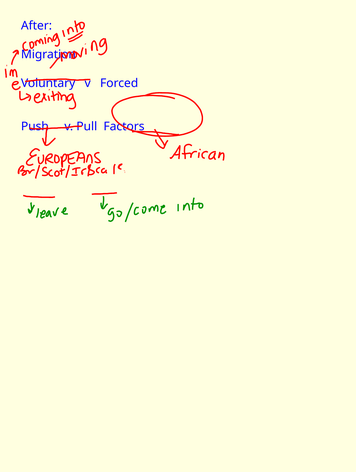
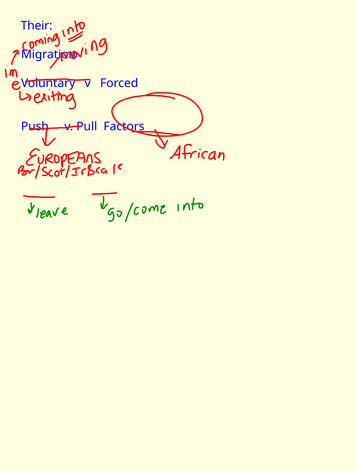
After: After -> Their (37, 26)
